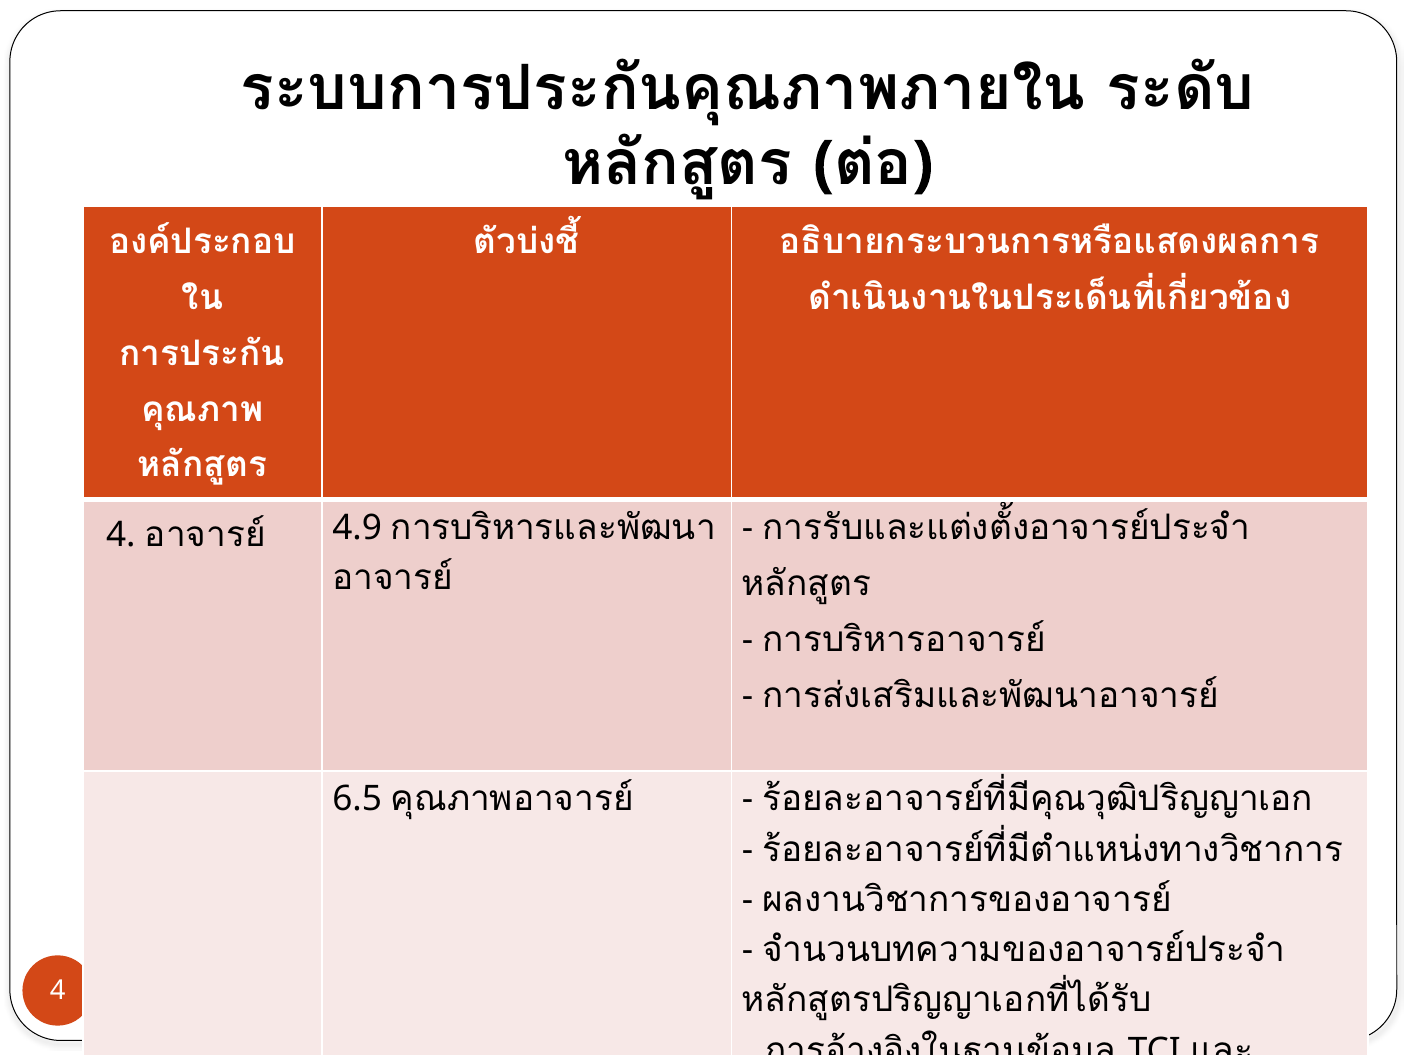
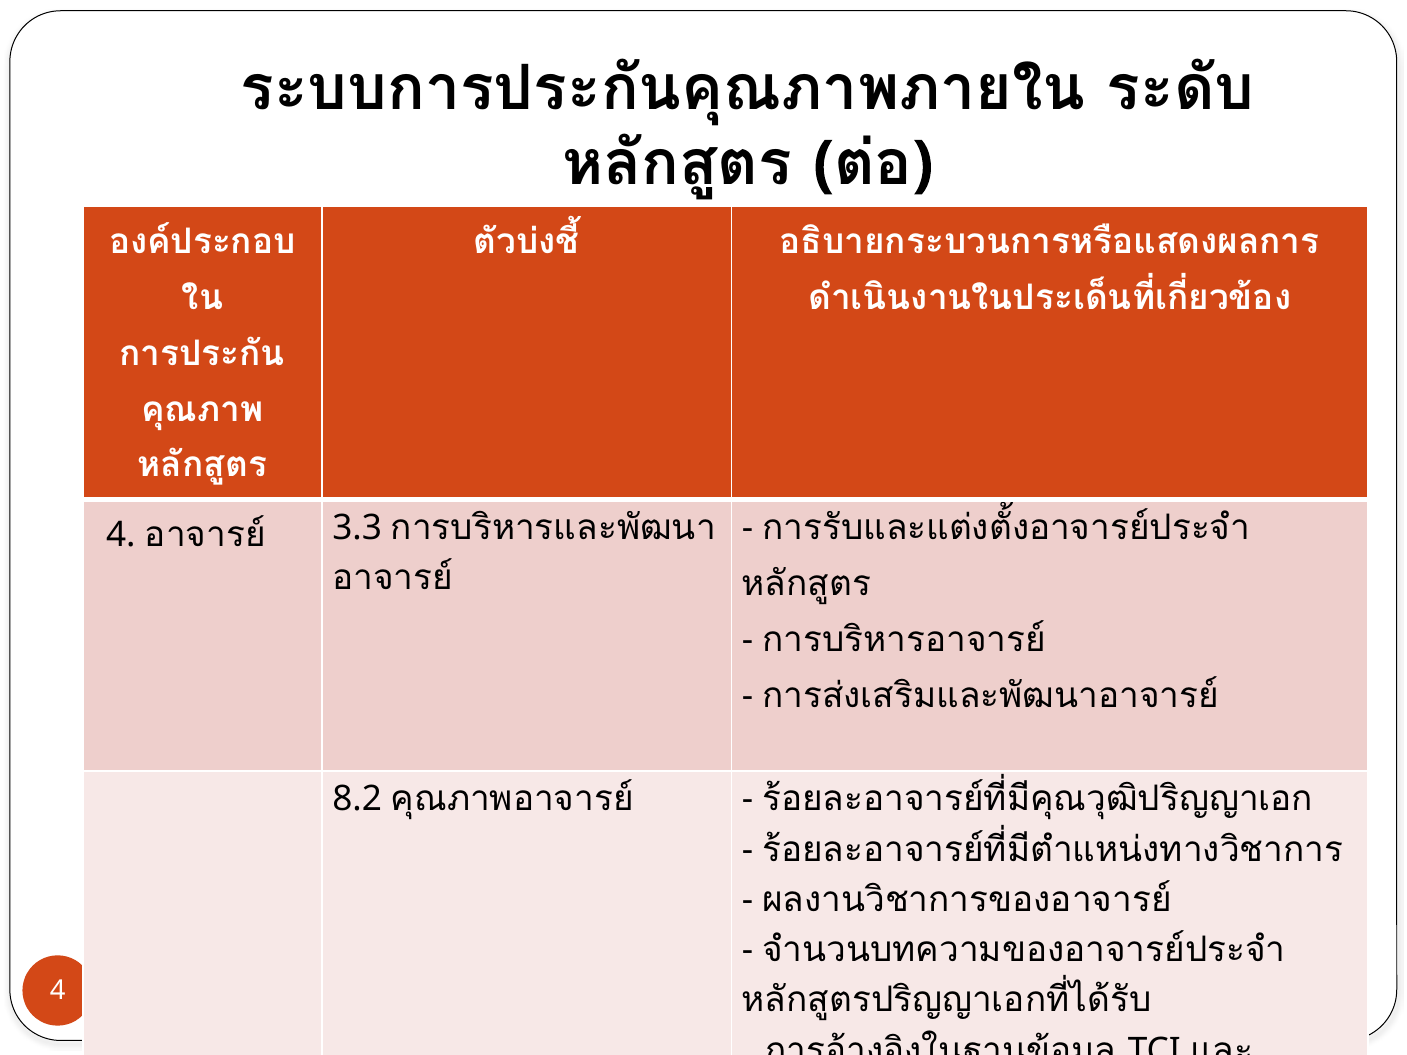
4.9: 4.9 -> 3.3 (357, 528)
6.5: 6.5 -> 8.2 (357, 799)
